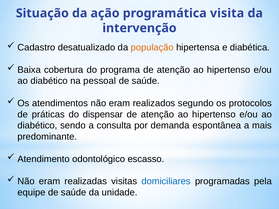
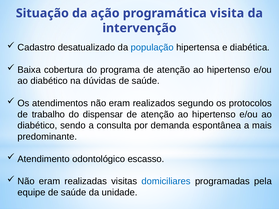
população colour: orange -> blue (152, 48)
pessoal: pessoal -> dúvidas (100, 81)
práticas: práticas -> trabalho (48, 115)
